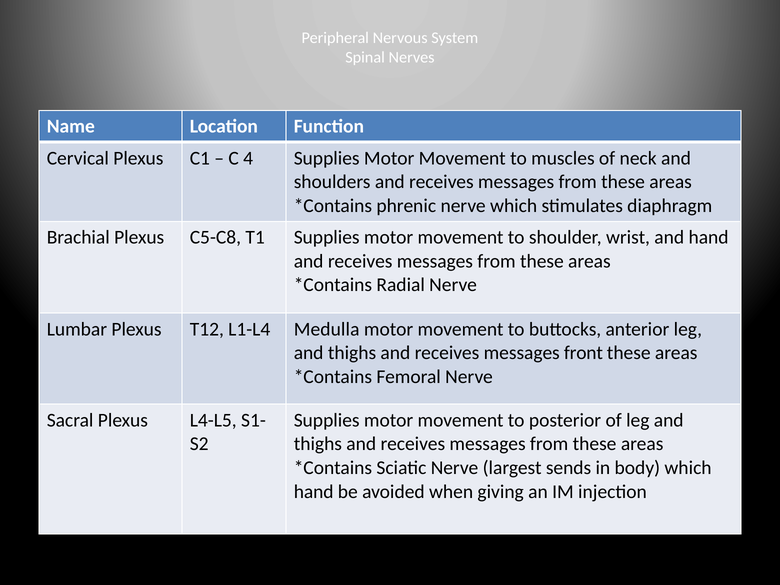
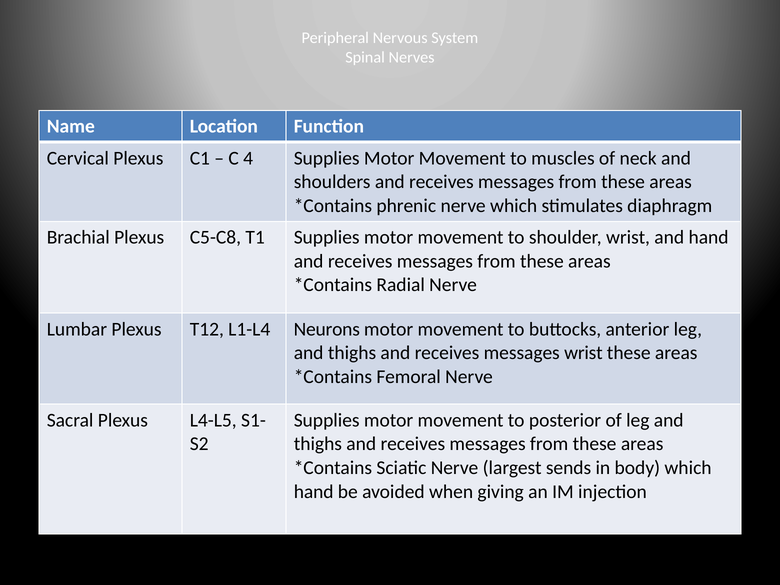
Medulla: Medulla -> Neurons (327, 329)
messages front: front -> wrist (583, 353)
